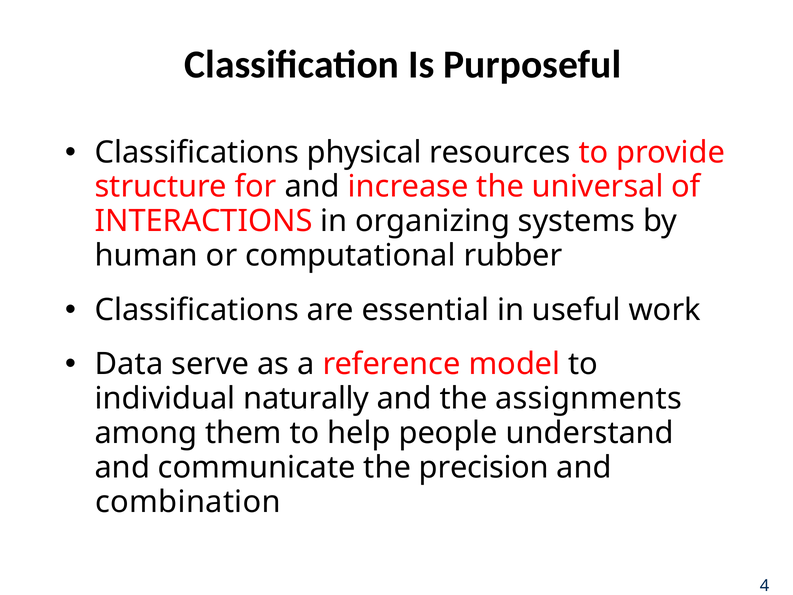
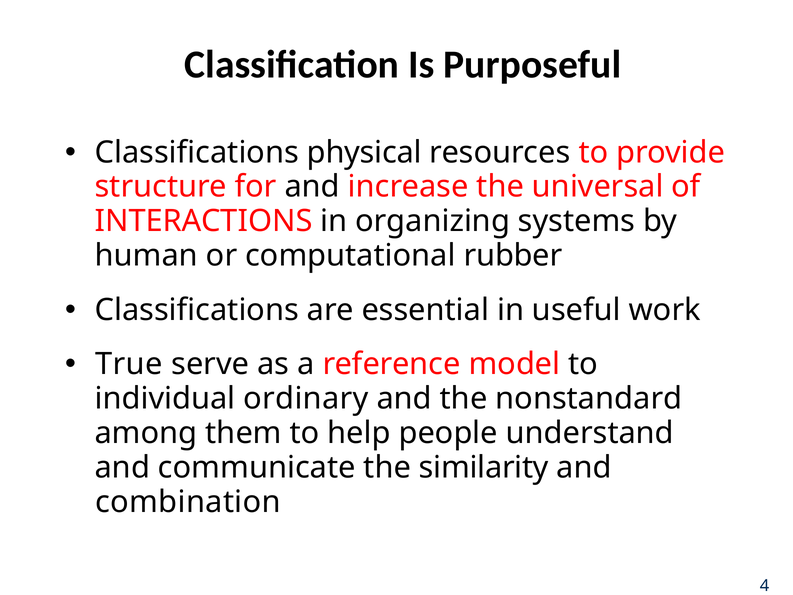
Data: Data -> True (129, 364)
naturally: naturally -> ordinary (306, 399)
assignments: assignments -> nonstandard (589, 399)
precision: precision -> similarity (484, 467)
